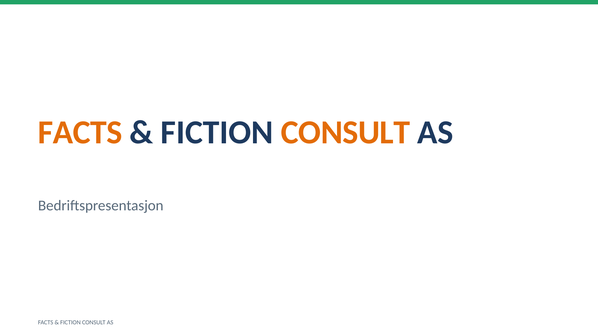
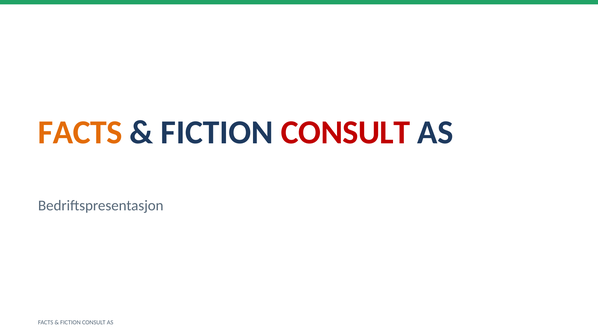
CONSULT colour: orange -> red (345, 133)
